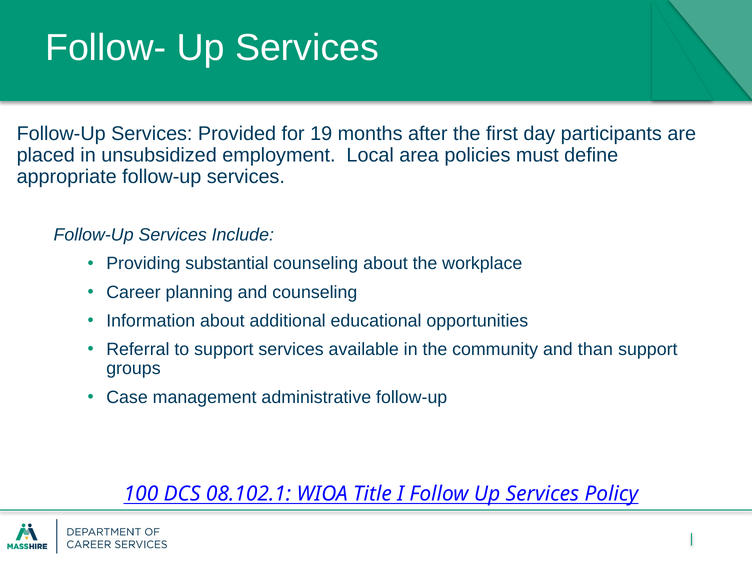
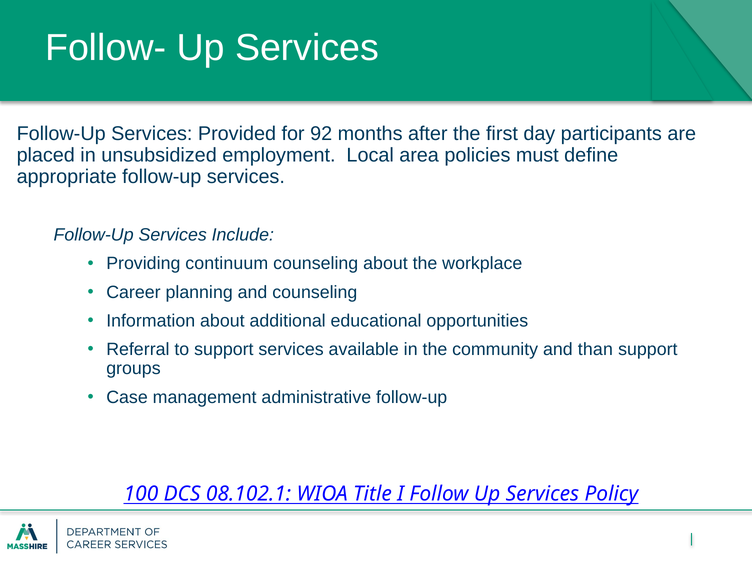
19: 19 -> 92 (321, 134)
substantial: substantial -> continuum (227, 264)
